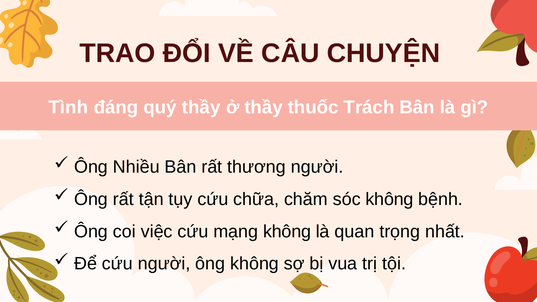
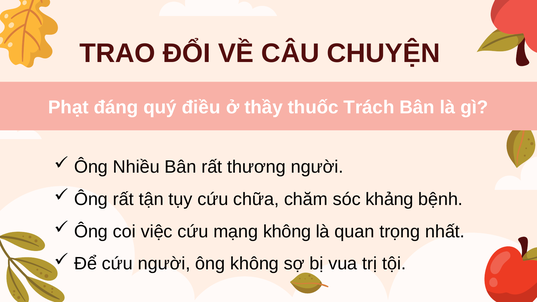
Tình: Tình -> Phạt (68, 107)
quý thầy: thầy -> điều (201, 107)
sóc không: không -> khảng (390, 199)
